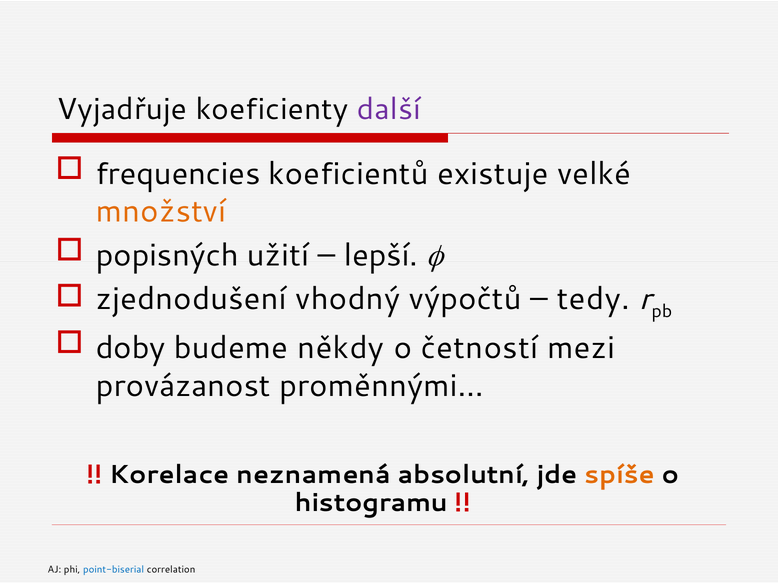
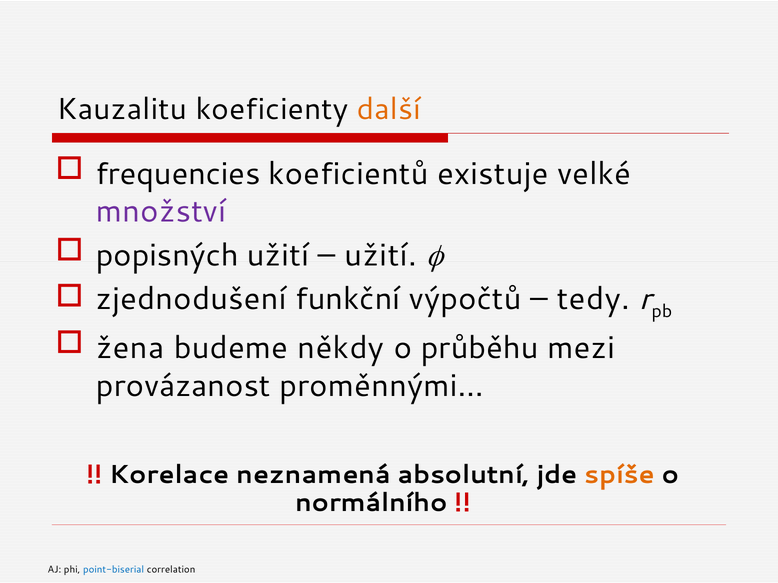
Vyjadřuje: Vyjadřuje -> Kauzalitu (122, 109)
další colour: purple -> orange (389, 109)
množství colour: orange -> purple (161, 212)
lepší: lepší -> užití (381, 255)
vhodný: vhodný -> funkční (348, 299)
doby: doby -> žena (130, 348)
četností: četností -> průběhu (480, 348)
histogramu: histogramu -> normálního (371, 503)
